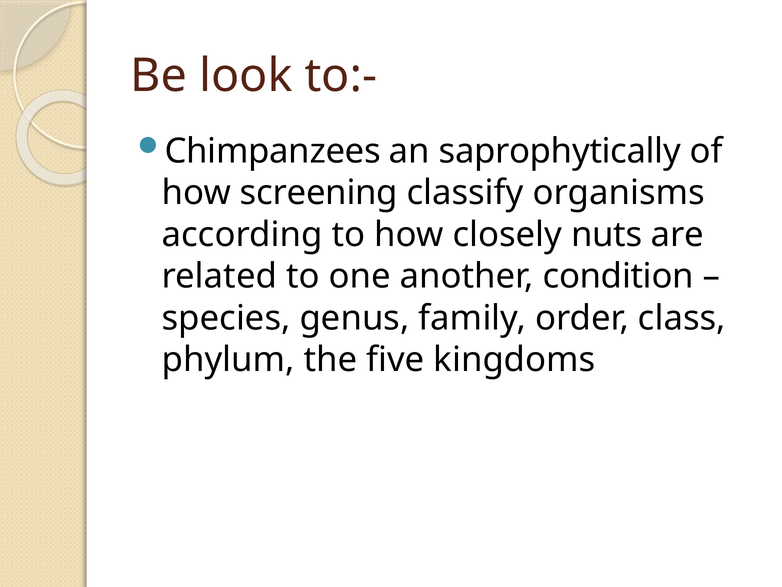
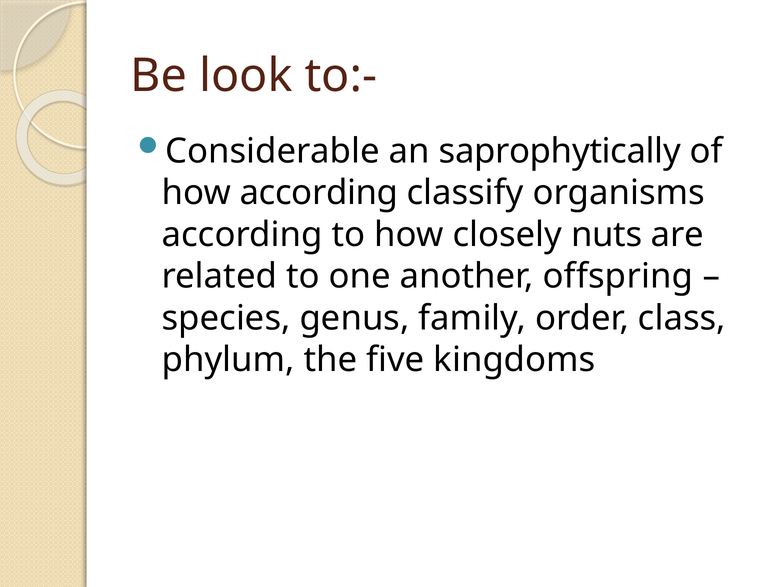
Chimpanzees: Chimpanzees -> Considerable (273, 151)
how screening: screening -> according (319, 193)
condition: condition -> offspring (618, 276)
